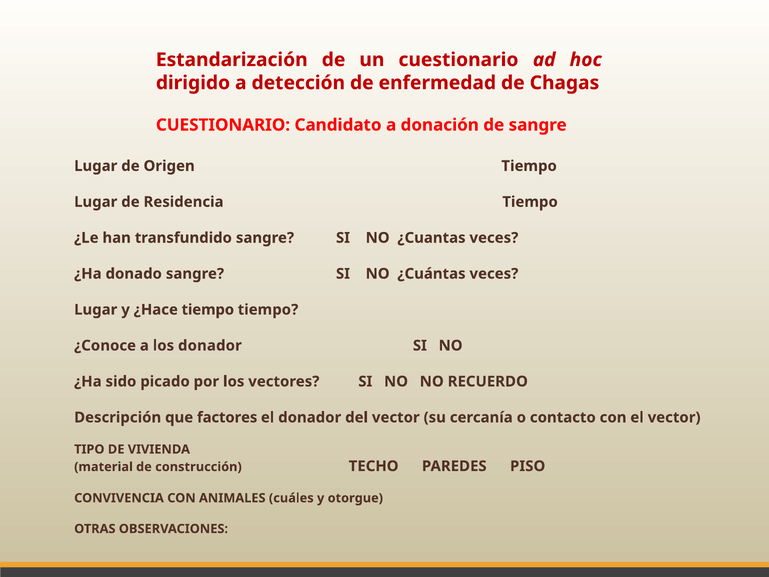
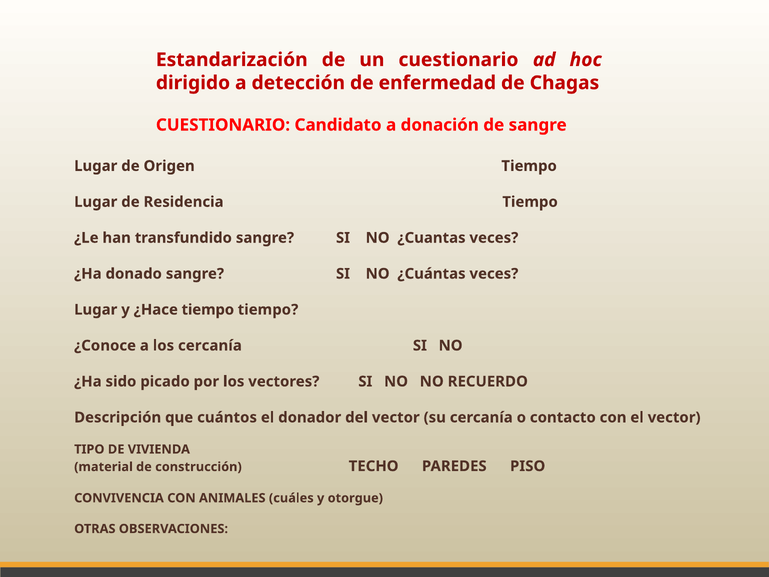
los donador: donador -> cercanía (210, 345)
factores: factores -> cuántos (227, 417)
